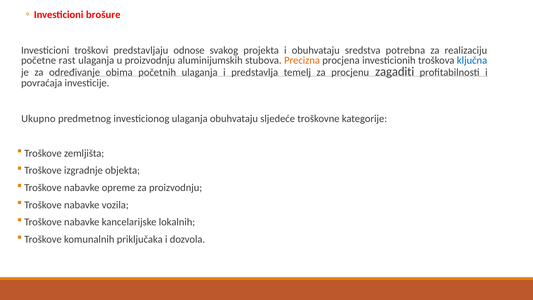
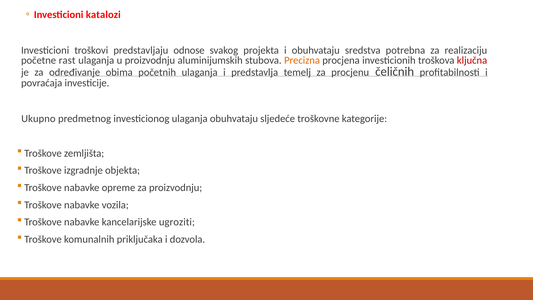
brošure: brošure -> katalozi (103, 15)
ključna colour: blue -> red (472, 60)
zagaditi: zagaditi -> čeličnih (395, 72)
lokalnih: lokalnih -> ugroziti (177, 222)
